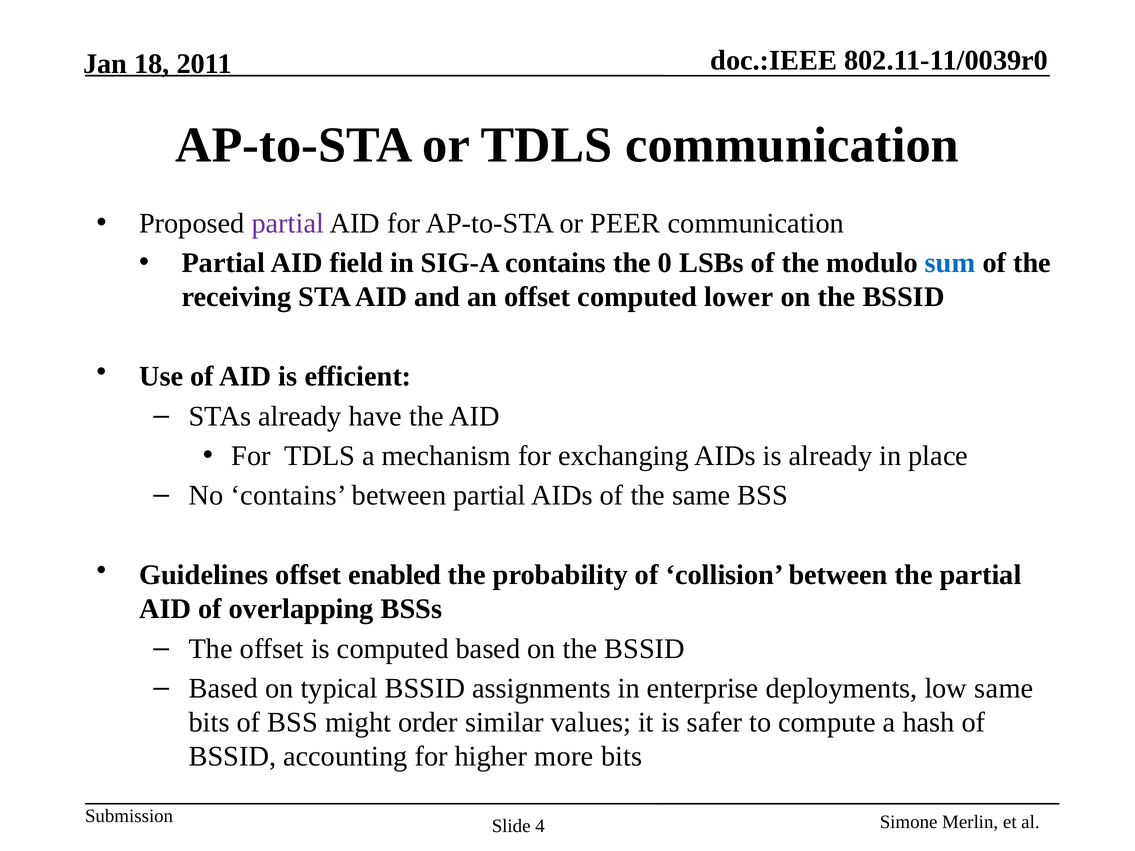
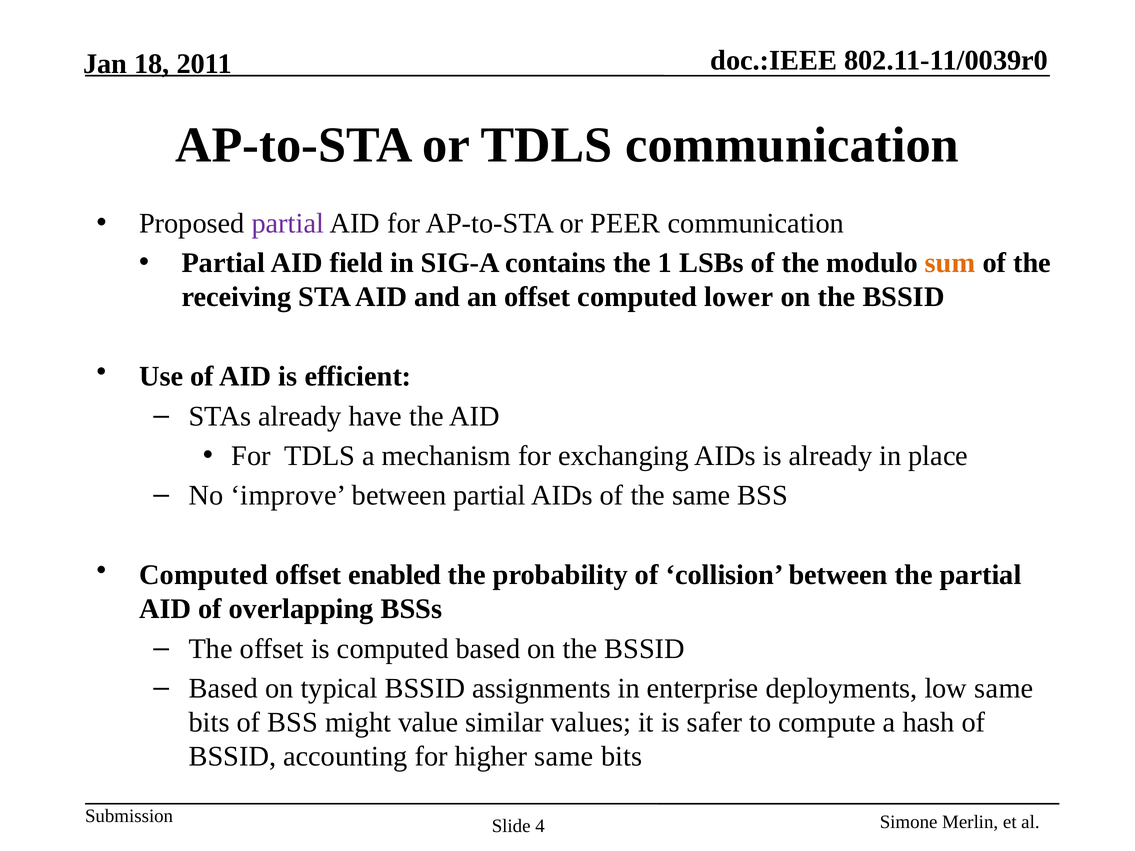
0: 0 -> 1 (665, 263)
sum colour: blue -> orange (950, 263)
No contains: contains -> improve (289, 496)
Guidelines: Guidelines -> Computed (204, 575)
order: order -> value (428, 723)
higher more: more -> same (564, 757)
